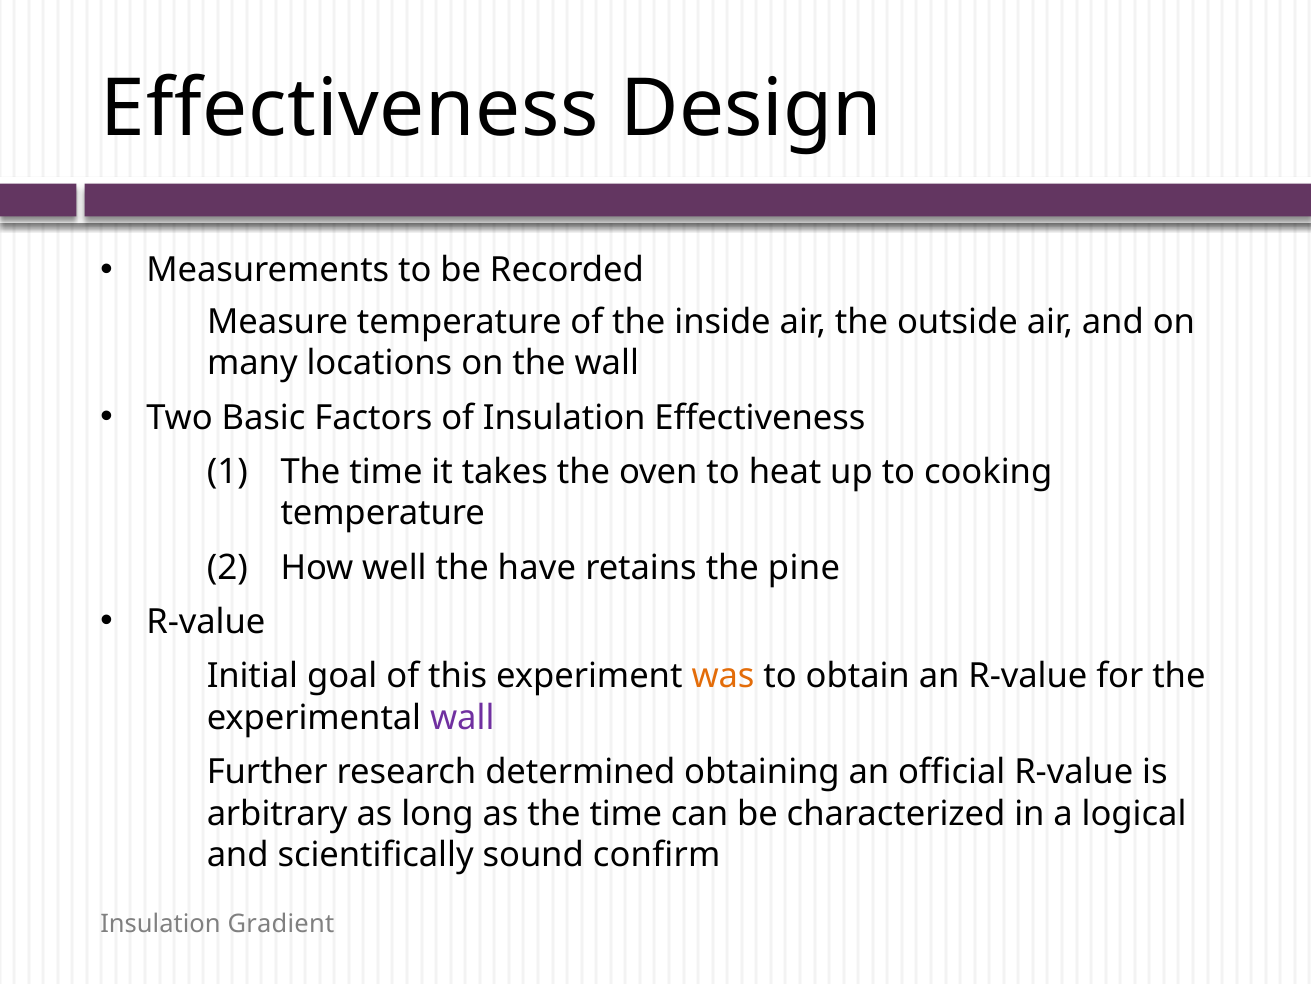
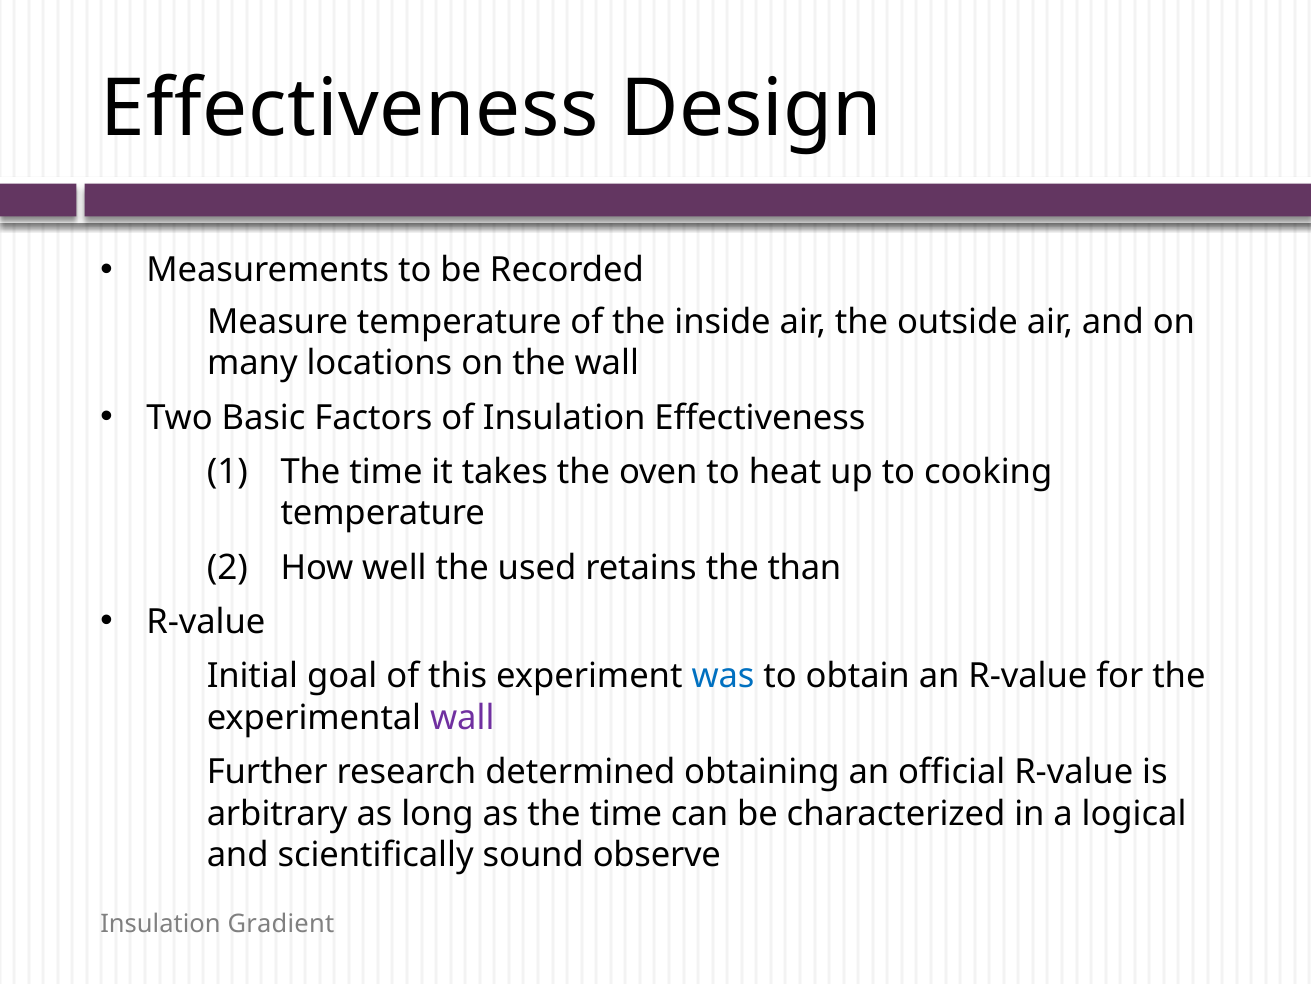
have: have -> used (537, 567)
pine: pine -> than (804, 567)
was colour: orange -> blue (723, 676)
confirm: confirm -> observe (657, 855)
